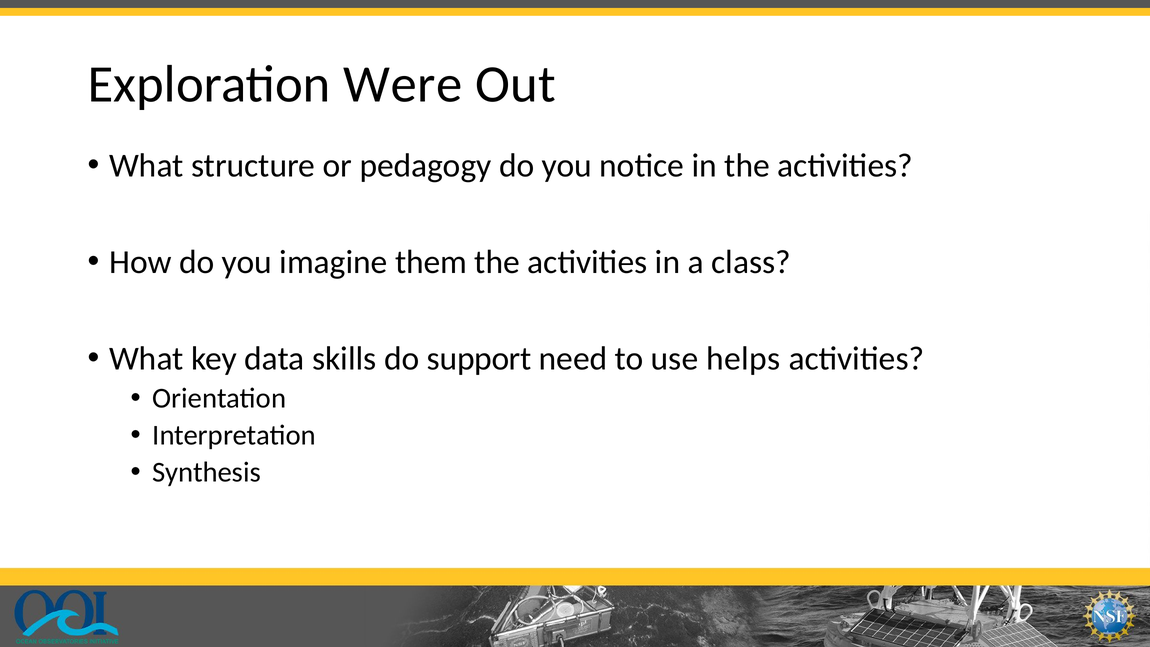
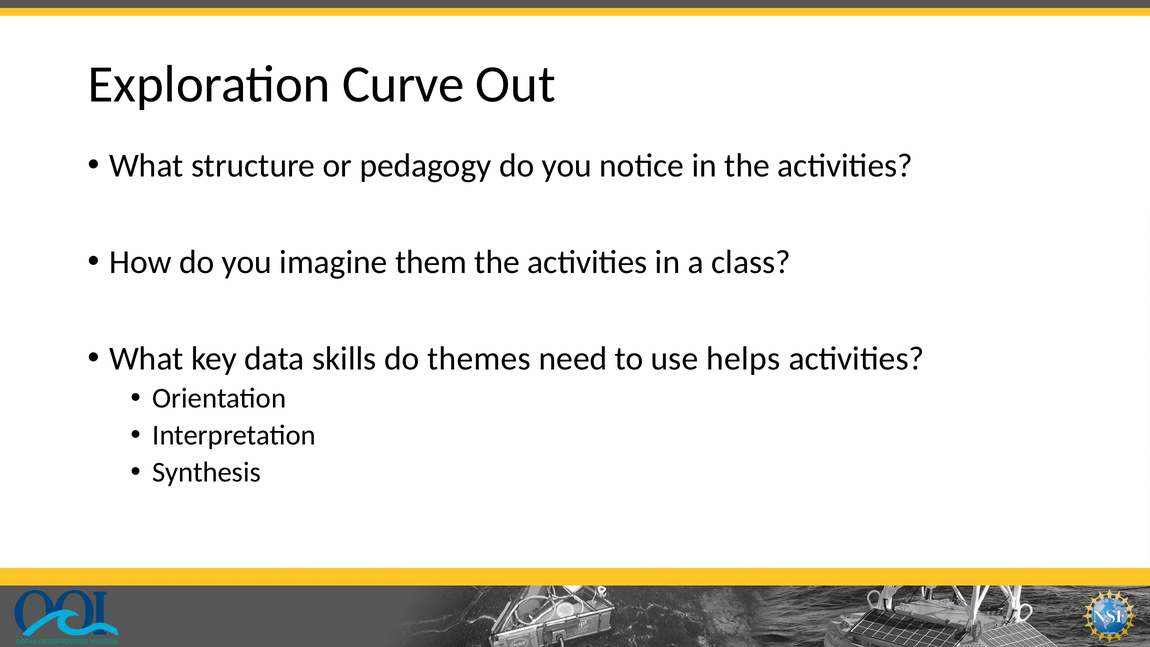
Were: Were -> Curve (403, 84)
support: support -> themes (479, 358)
